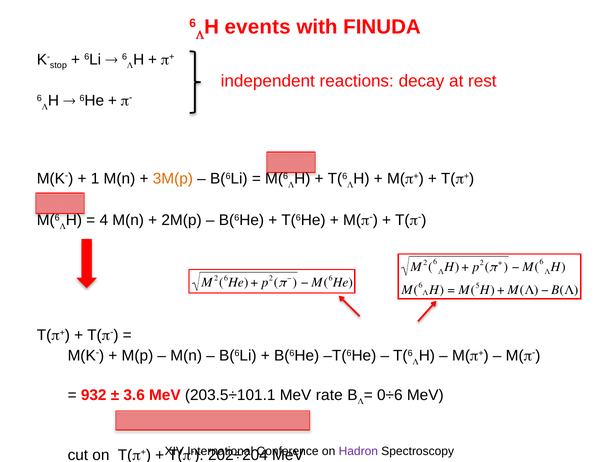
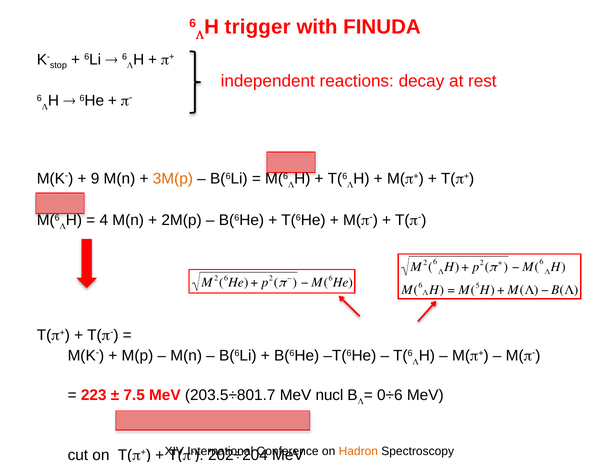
events: events -> trigger (258, 27)
1: 1 -> 9 (95, 179)
932: 932 -> 223 (94, 395)
3.6: 3.6 -> 7.5 (134, 395)
203.5÷101.1: 203.5÷101.1 -> 203.5÷801.7 (230, 395)
rate: rate -> nucl (329, 395)
Hadron colour: purple -> orange (358, 451)
